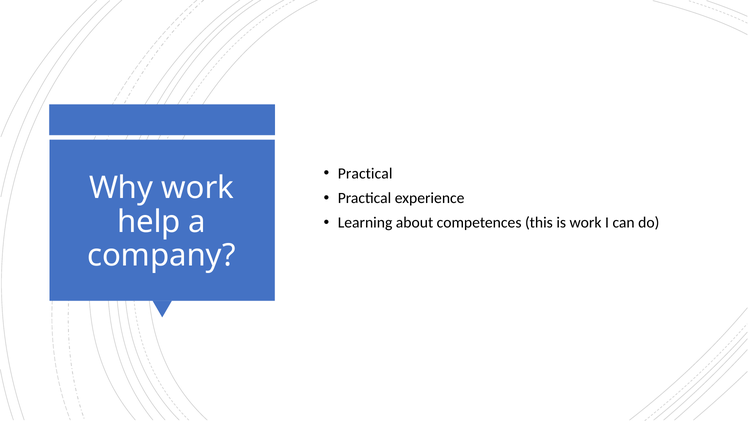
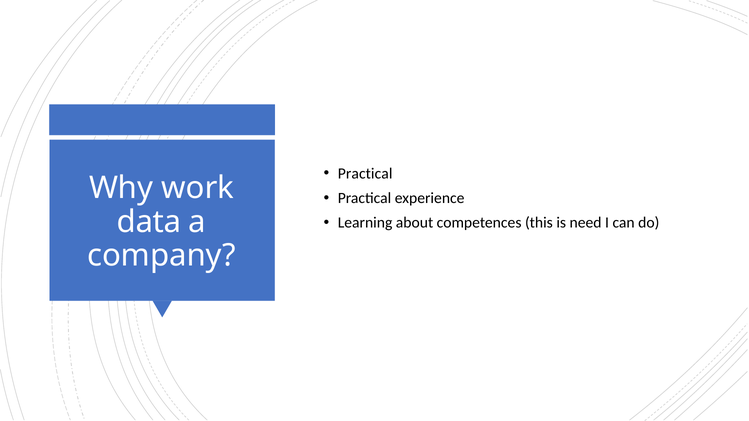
help: help -> data (149, 222)
is work: work -> need (586, 223)
